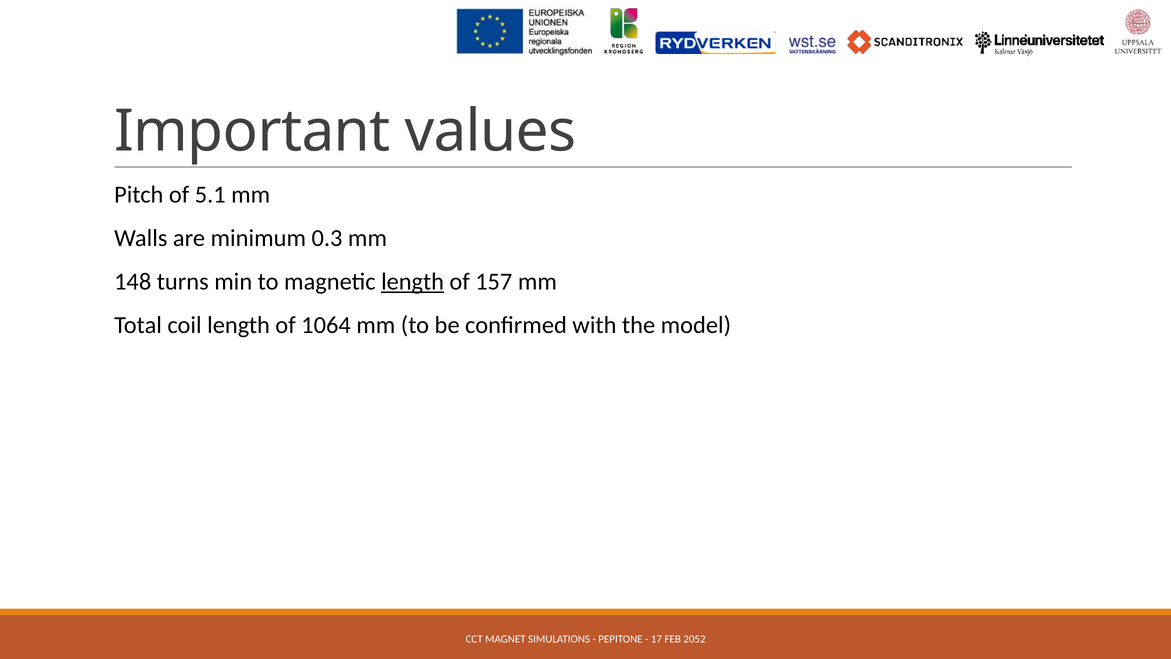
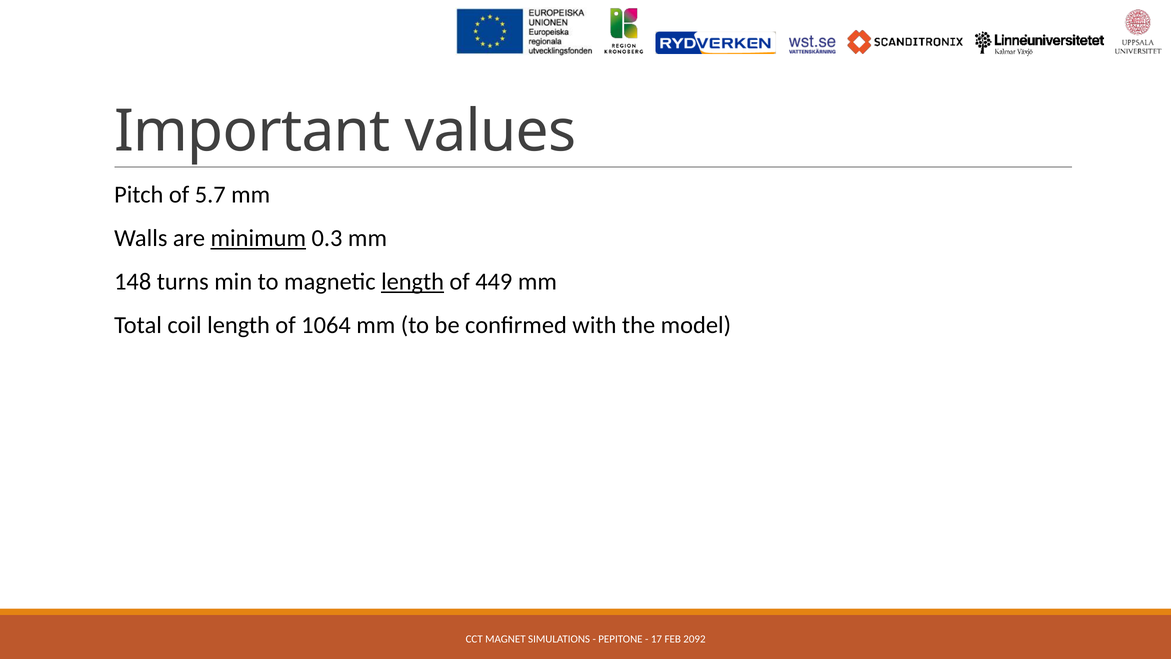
5.1: 5.1 -> 5.7 (210, 195)
minimum underline: none -> present (258, 238)
157: 157 -> 449 (494, 282)
2052: 2052 -> 2092 (694, 639)
